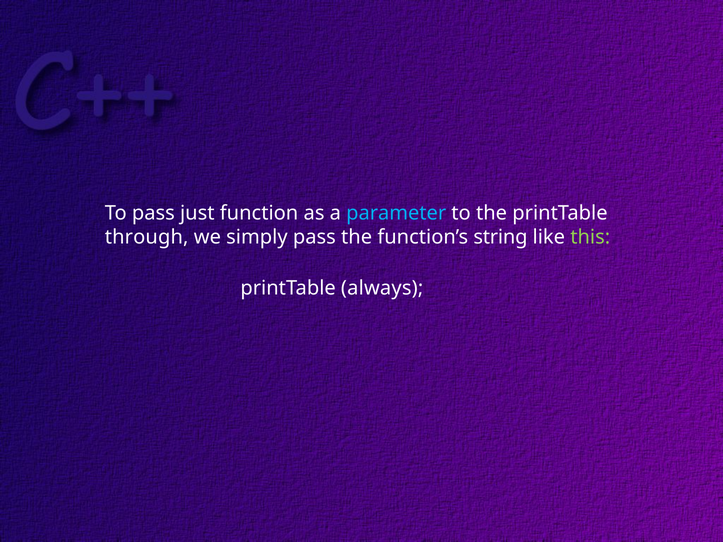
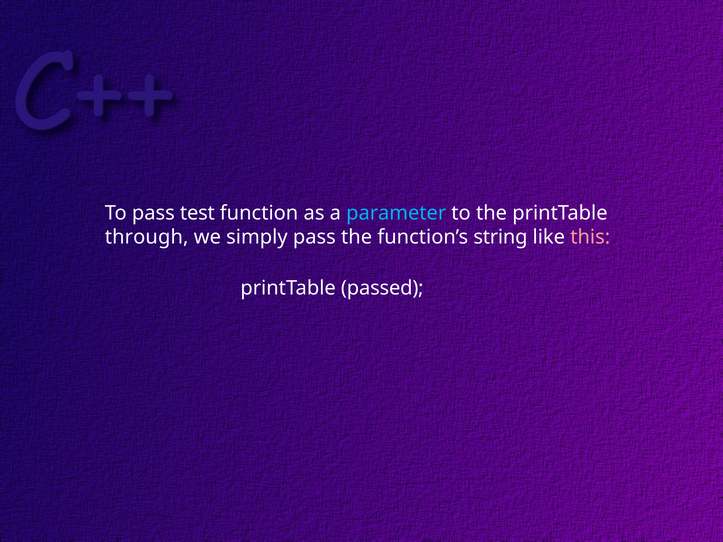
just: just -> test (197, 213)
this colour: light green -> pink (590, 237)
always: always -> passed (382, 288)
